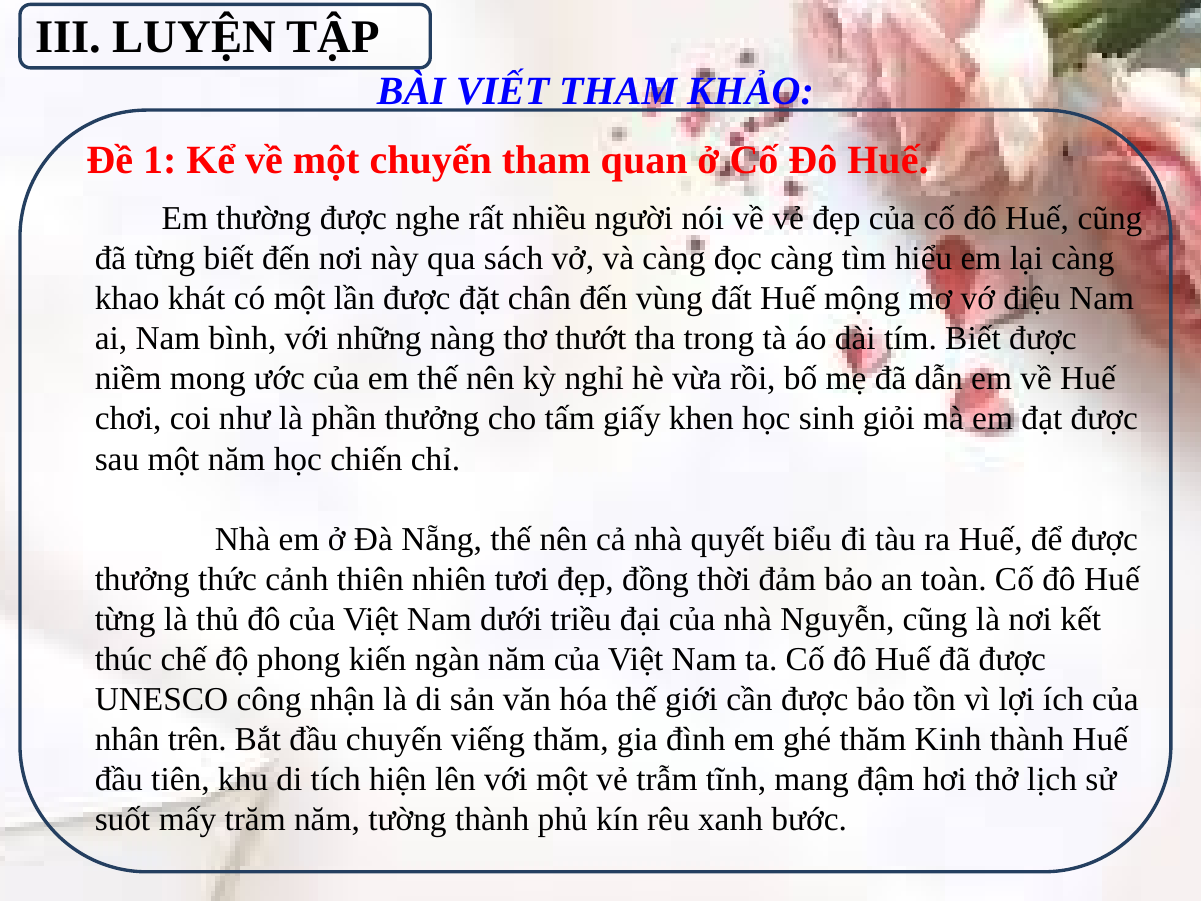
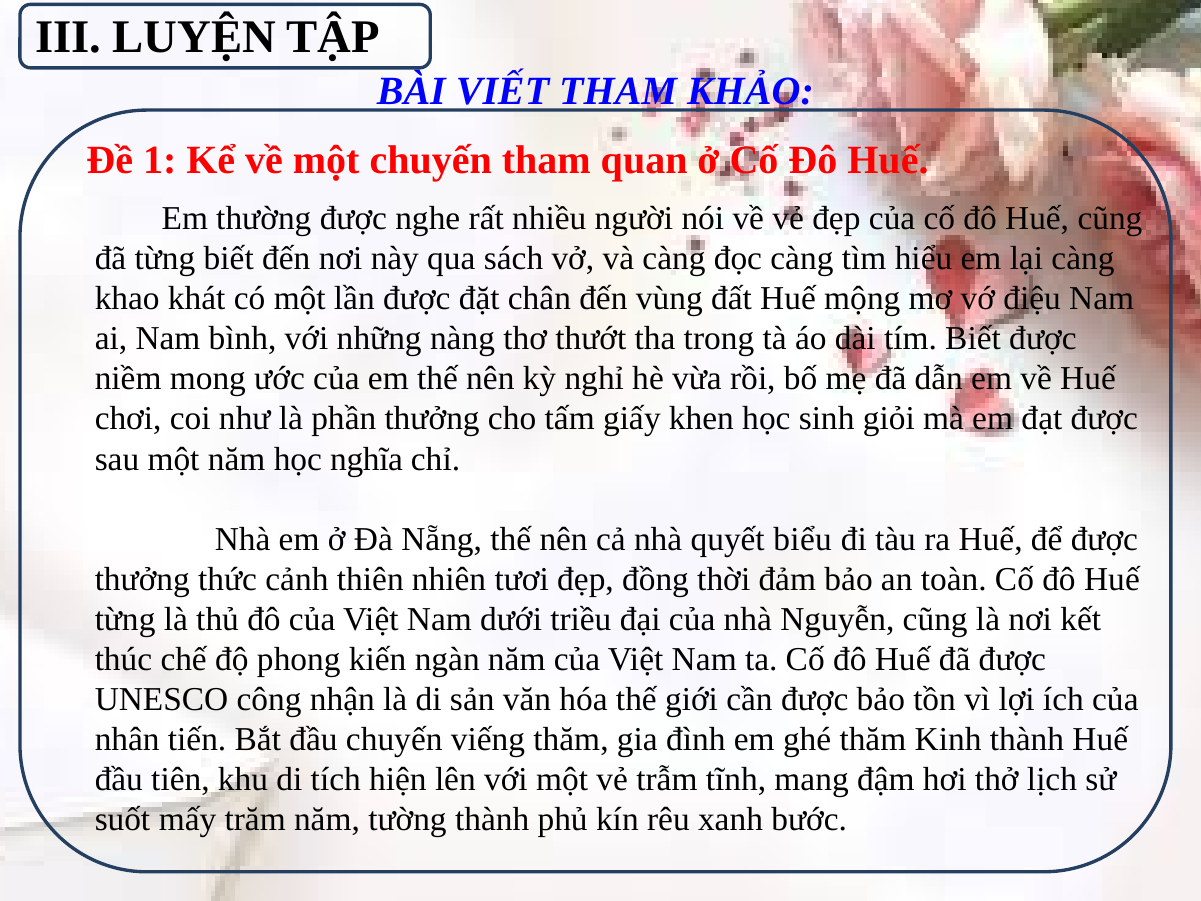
chiến: chiến -> nghĩa (367, 459)
trên: trên -> tiến (197, 739)
